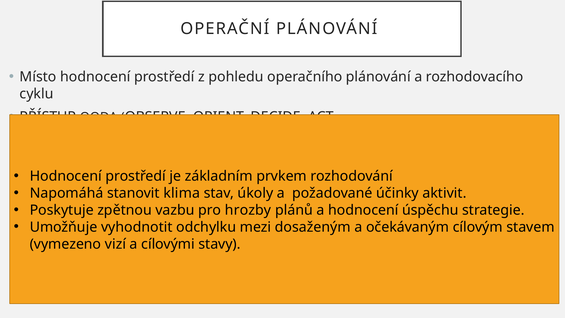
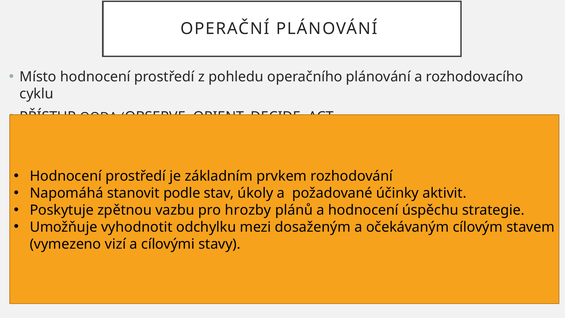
klima: klima -> podle (182, 193)
